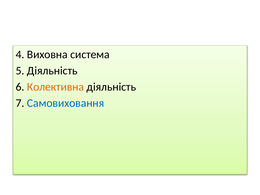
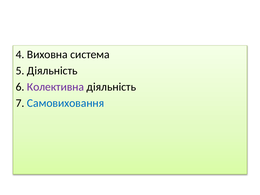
Колективна colour: orange -> purple (55, 87)
